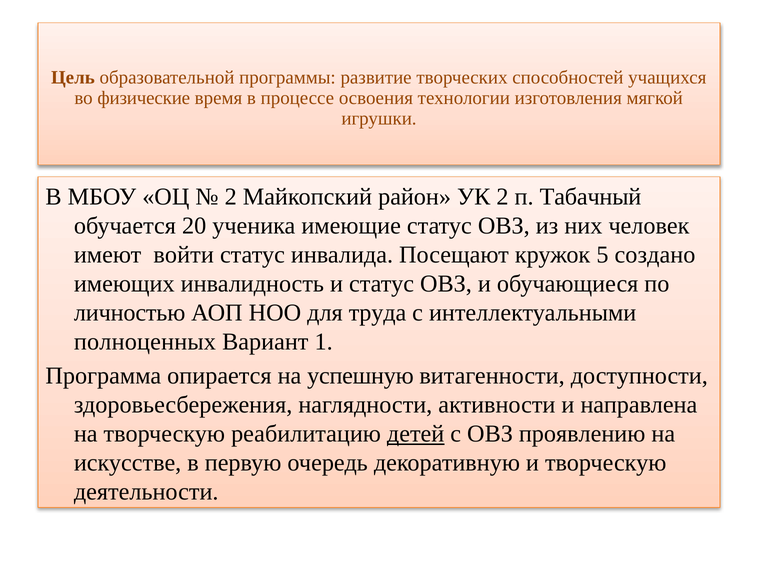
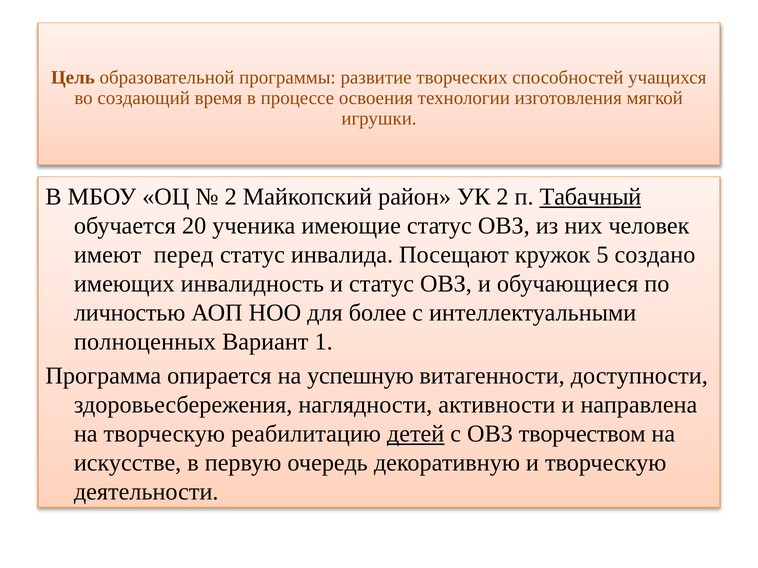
физические: физические -> создающий (144, 98)
Табачный underline: none -> present (590, 197)
войти: войти -> перед (184, 255)
труда: труда -> более (378, 313)
проявлению: проявлению -> творчеством (582, 434)
